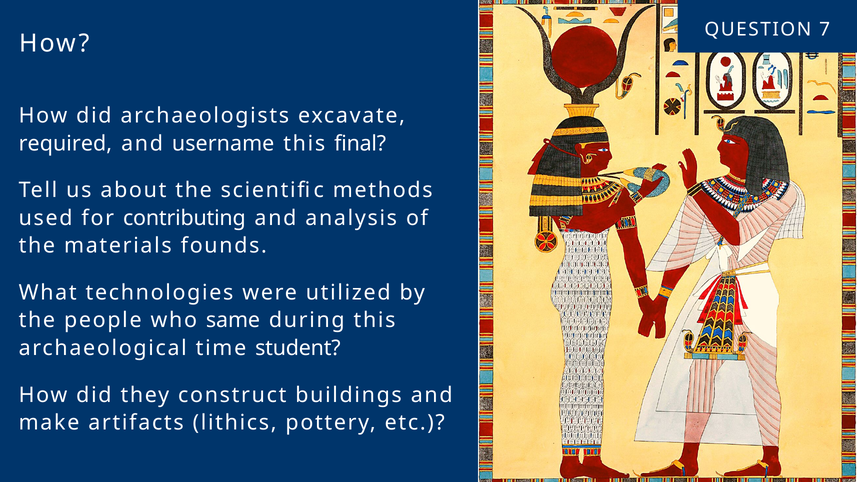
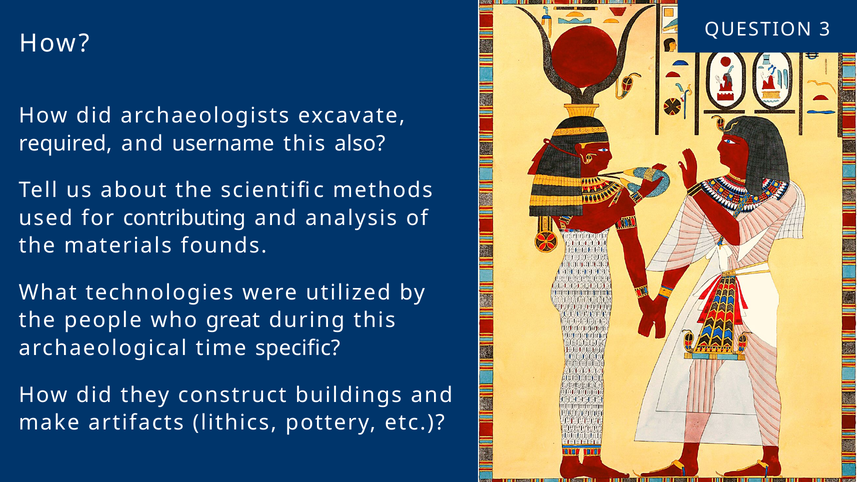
7: 7 -> 3 (825, 30)
final: final -> also (360, 144)
same: same -> great (233, 320)
student: student -> specific (298, 348)
